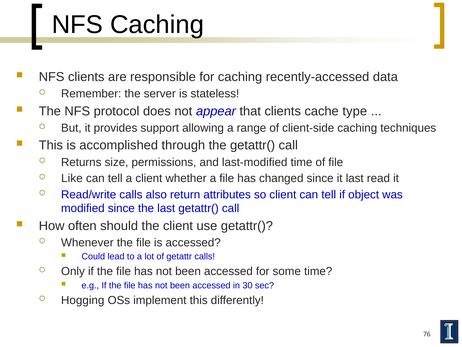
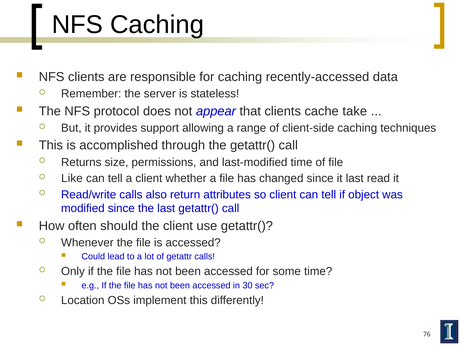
type: type -> take (355, 111)
Hogging: Hogging -> Location (83, 300)
